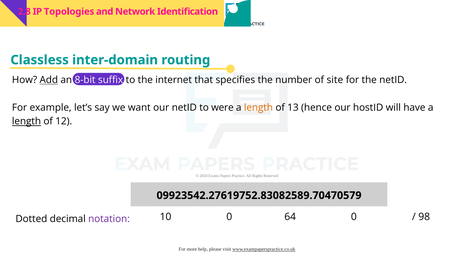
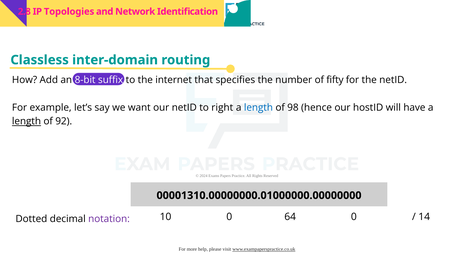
Add underline: present -> none (49, 80)
site: site -> fifty (335, 80)
were: were -> right (222, 108)
length colour: orange -> blue (258, 108)
13: 13 -> 98 (293, 108)
12: 12 -> 92 (64, 122)
09923542.27619752.83082589.70470579: 09923542.27619752.83082589.70470579 -> 00001310.00000000.01000000.00000000 (259, 196)
98: 98 -> 14 (424, 217)
